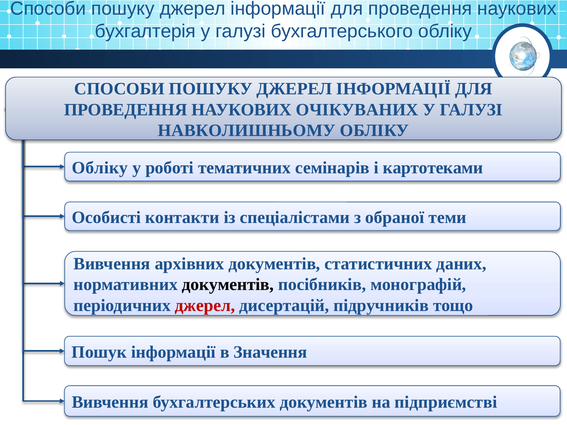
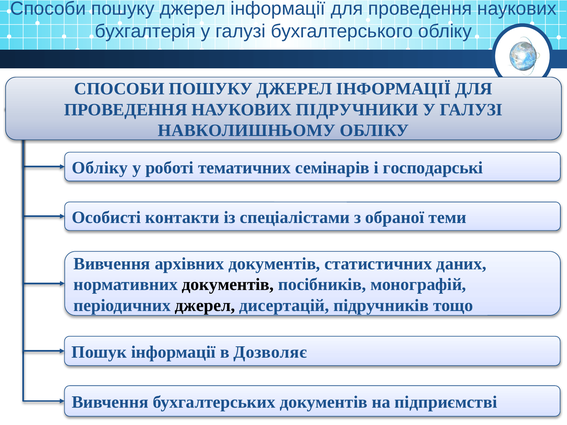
ОЧІКУВАНИХ: ОЧІКУВАНИХ -> ПІДРУЧНИКИ (357, 110)
картотеками: картотеками -> господарські (433, 168)
джерел colour: red -> black (205, 306)
Значення: Значення -> Дозволяє (270, 352)
